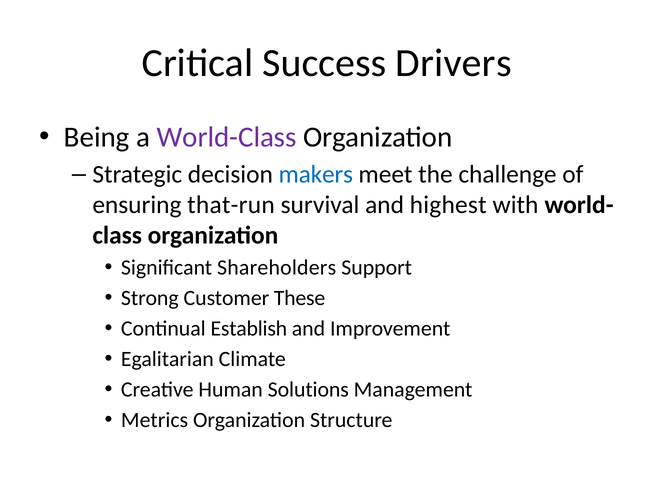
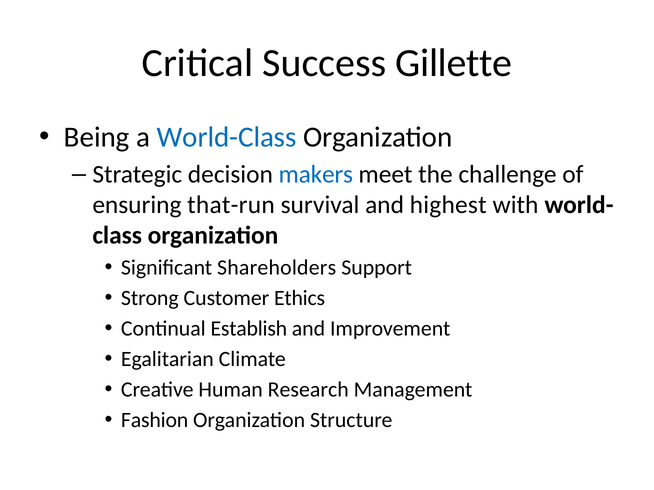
Drivers: Drivers -> Gillette (454, 63)
World-Class colour: purple -> blue (227, 137)
These: These -> Ethics (300, 299)
Solutions: Solutions -> Research (308, 390)
Metrics: Metrics -> Fashion (155, 421)
